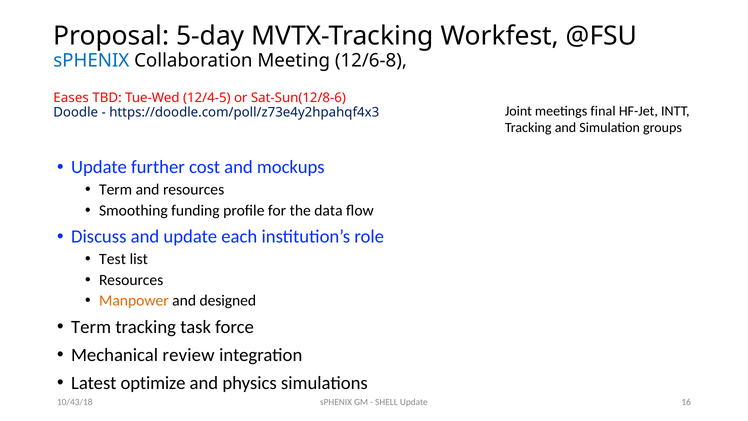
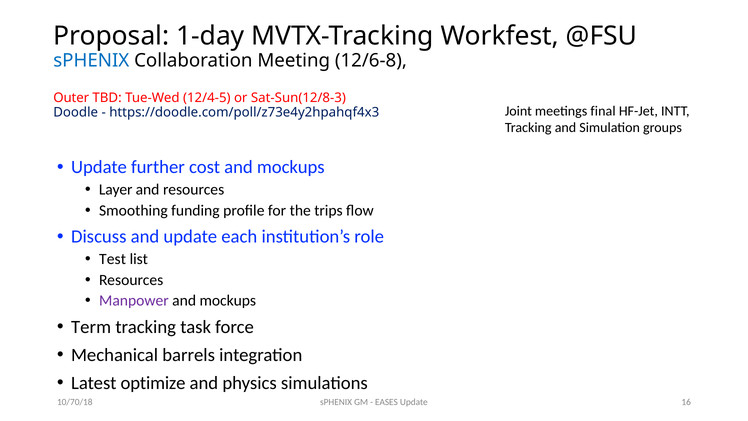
5-day: 5-day -> 1-day (210, 36)
Eases: Eases -> Outer (71, 98)
Sat-Sun(12/8-6: Sat-Sun(12/8-6 -> Sat-Sun(12/8-3 (298, 98)
Term: Term -> Layer (116, 190)
data: data -> trips (328, 210)
Manpower colour: orange -> purple (134, 300)
designed: designed -> mockups (228, 300)
review: review -> barrels (189, 355)
SHELL: SHELL -> EASES (386, 402)
10/43/18: 10/43/18 -> 10/70/18 (75, 402)
